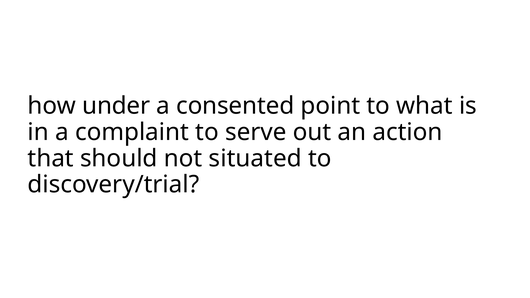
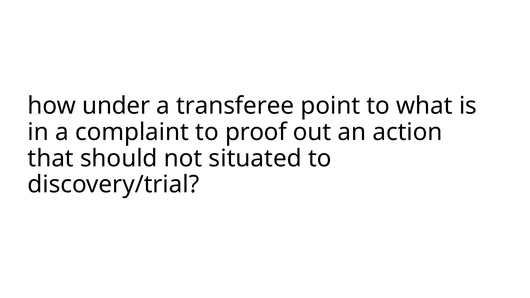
consented: consented -> transferee (235, 106)
serve: serve -> proof (256, 132)
